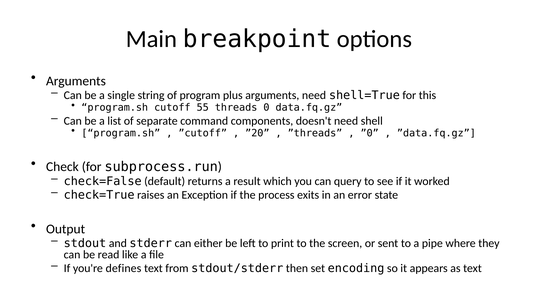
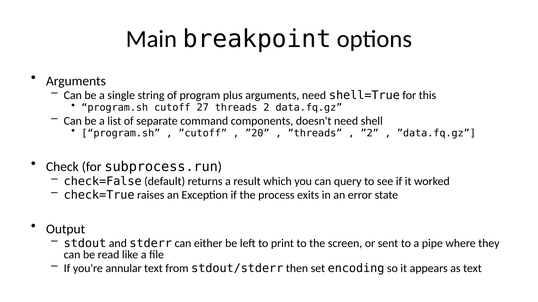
55: 55 -> 27 (203, 108)
0: 0 -> 2 (266, 108)
”0: ”0 -> ”2 (370, 133)
defines: defines -> annular (124, 269)
